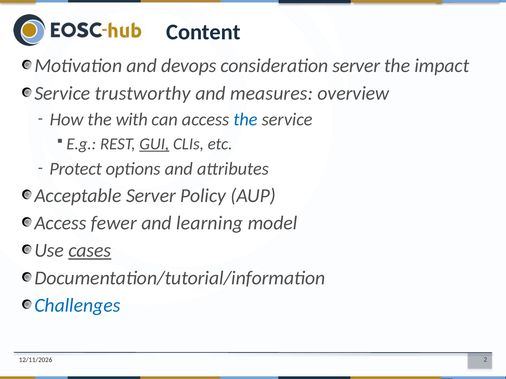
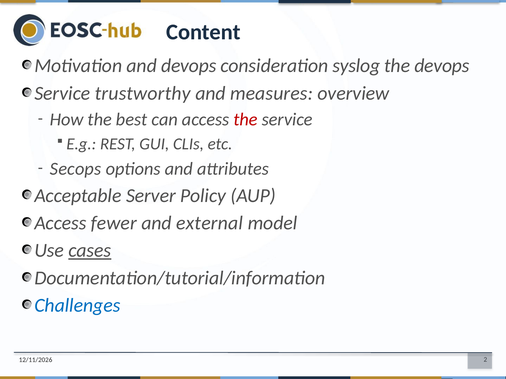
consideration server: server -> syslog (356, 66)
the impact: impact -> devops (442, 66)
with: with -> best (132, 120)
the colour: blue -> red (246, 120)
GUI underline: present -> none (154, 144)
Protect: Protect -> Secops (76, 169)
learning: learning -> external (210, 223)
